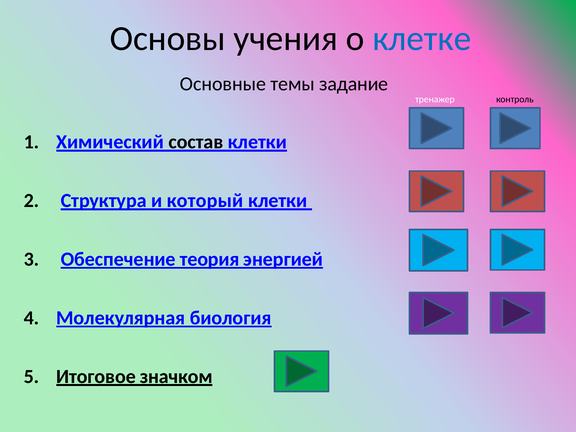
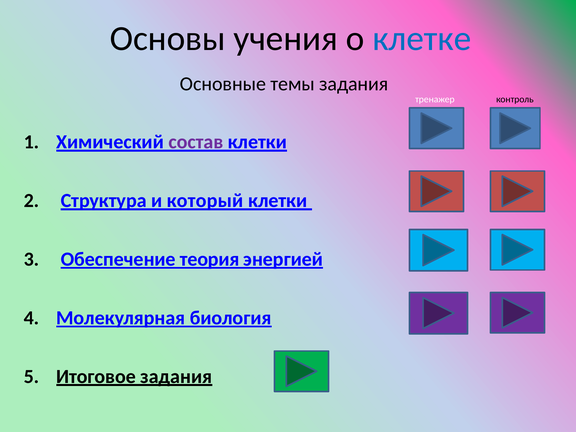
темы задание: задание -> задания (354, 84)
состав colour: black -> purple (196, 142)
Итоговое значком: значком -> задания (176, 377)
